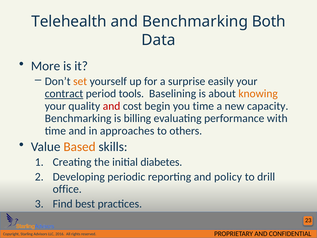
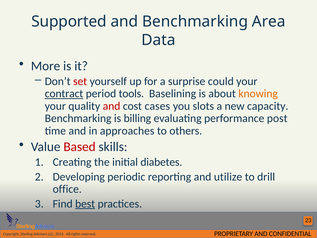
Telehealth: Telehealth -> Supported (69, 21)
Both: Both -> Area (269, 21)
set colour: orange -> red (80, 81)
easily: easily -> could (221, 81)
begin: begin -> cases (157, 106)
you time: time -> slots (203, 106)
with: with -> post (277, 118)
Based colour: orange -> red (80, 147)
policy: policy -> utilize (228, 177)
best underline: none -> present (85, 204)
